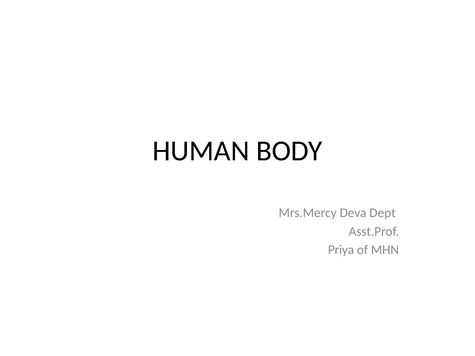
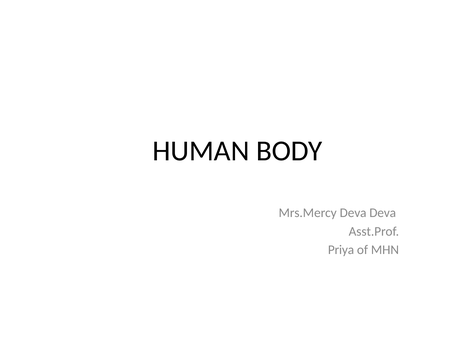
Deva Dept: Dept -> Deva (383, 213)
